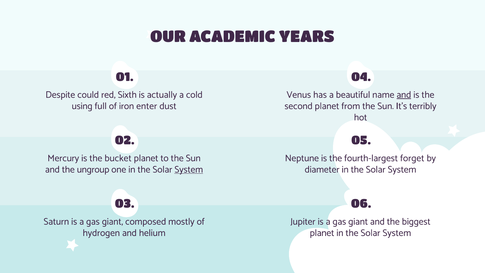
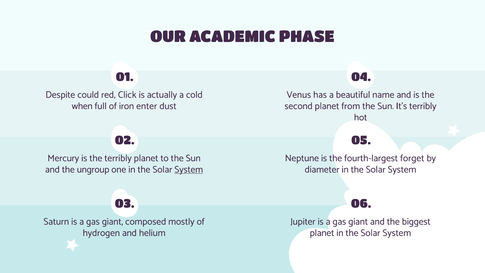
YEARS: YEARS -> PHASE (307, 37)
Sixth: Sixth -> Click (127, 95)
and underline: present -> none (404, 95)
using: using -> when (82, 106)
the bucket: bucket -> terribly (118, 158)
